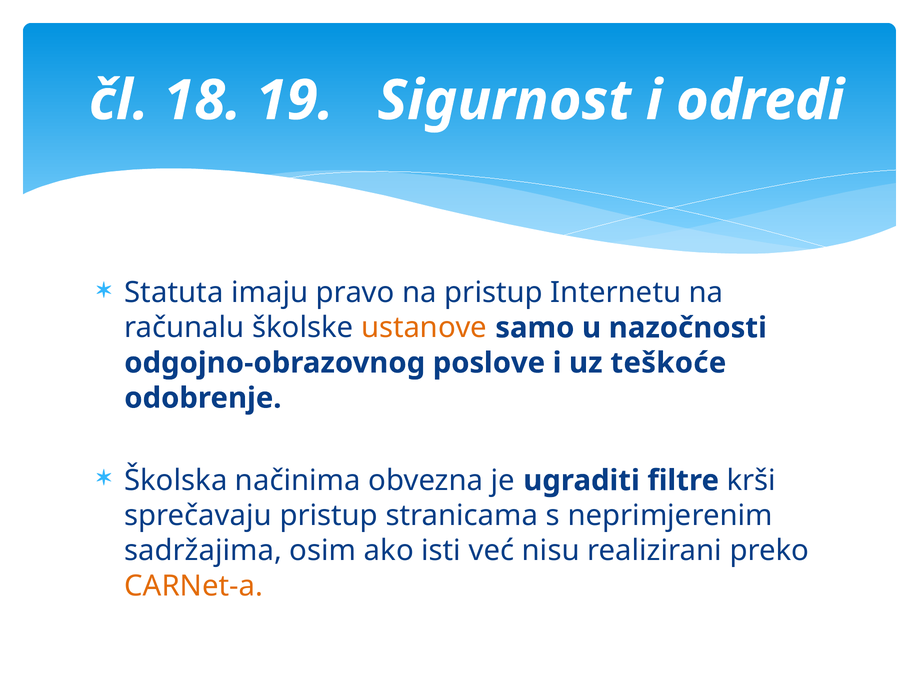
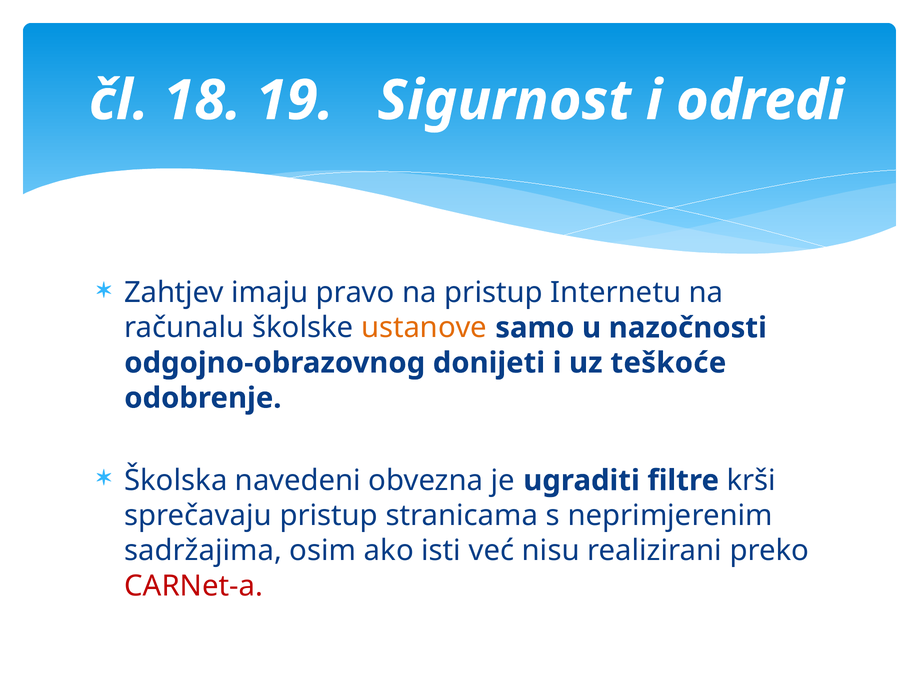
Statuta: Statuta -> Zahtjev (174, 293)
poslove: poslove -> donijeti (489, 363)
načinima: načinima -> navedeni (298, 481)
CARNet-a colour: orange -> red (194, 586)
